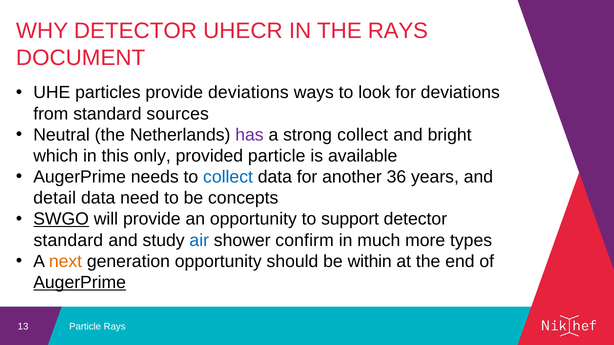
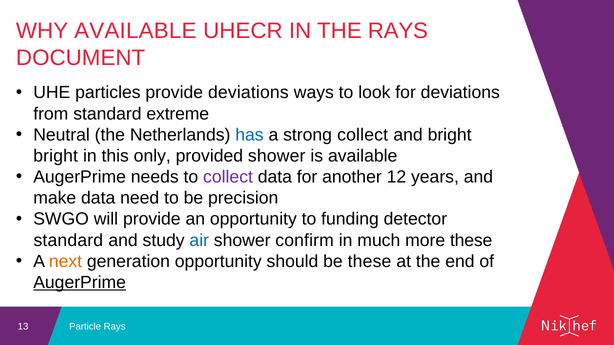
WHY DETECTOR: DETECTOR -> AVAILABLE (135, 31)
sources: sources -> extreme (178, 114)
has colour: purple -> blue (249, 135)
which: which -> bright (56, 156)
provided particle: particle -> shower (277, 156)
collect colour: blue -> purple (228, 177)
36: 36 -> 12 (396, 177)
detail: detail -> make (55, 198)
concepts: concepts -> precision (243, 198)
SWGO underline: present -> none (61, 219)
support: support -> funding (350, 219)
more types: types -> these (471, 241)
be within: within -> these (370, 262)
